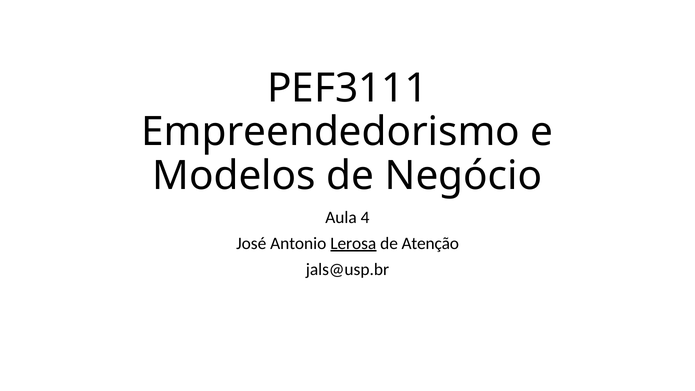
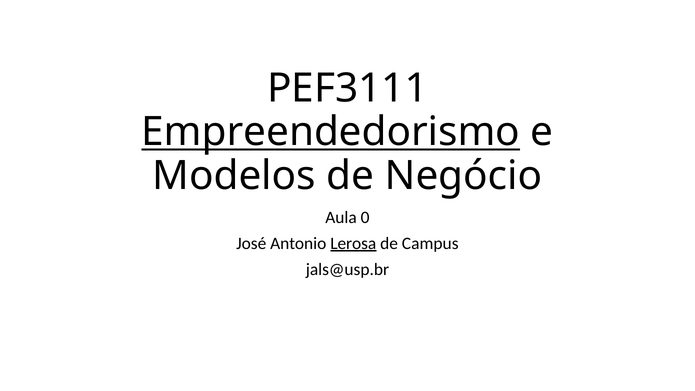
Empreendedorismo underline: none -> present (331, 132)
4: 4 -> 0 (365, 217)
Atenção: Atenção -> Campus (430, 243)
